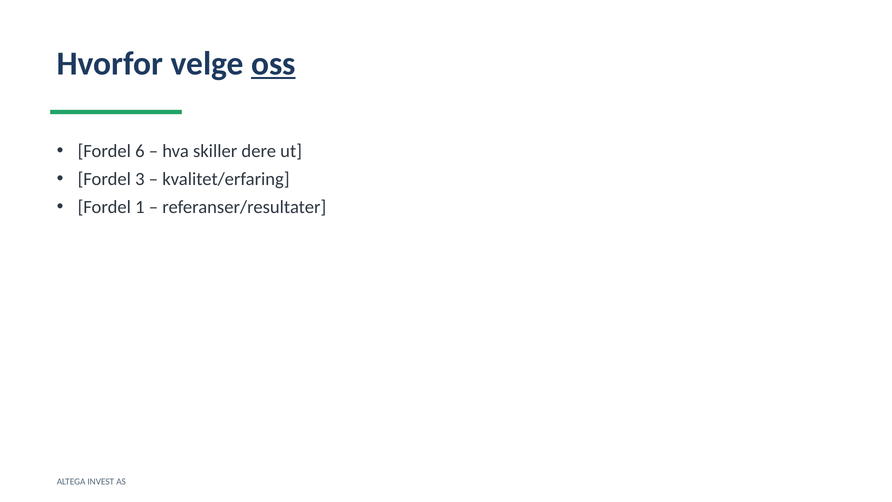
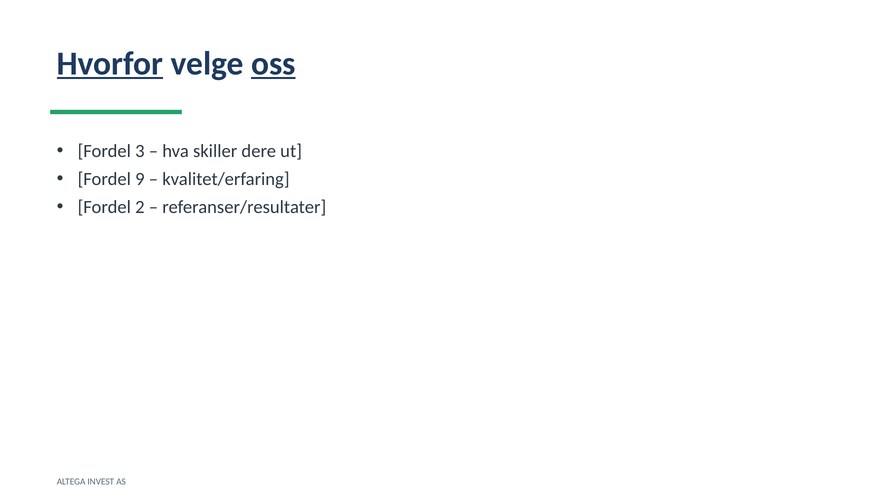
Hvorfor underline: none -> present (110, 64)
6: 6 -> 3 (140, 151)
3: 3 -> 9 (140, 179)
1: 1 -> 2 (140, 207)
